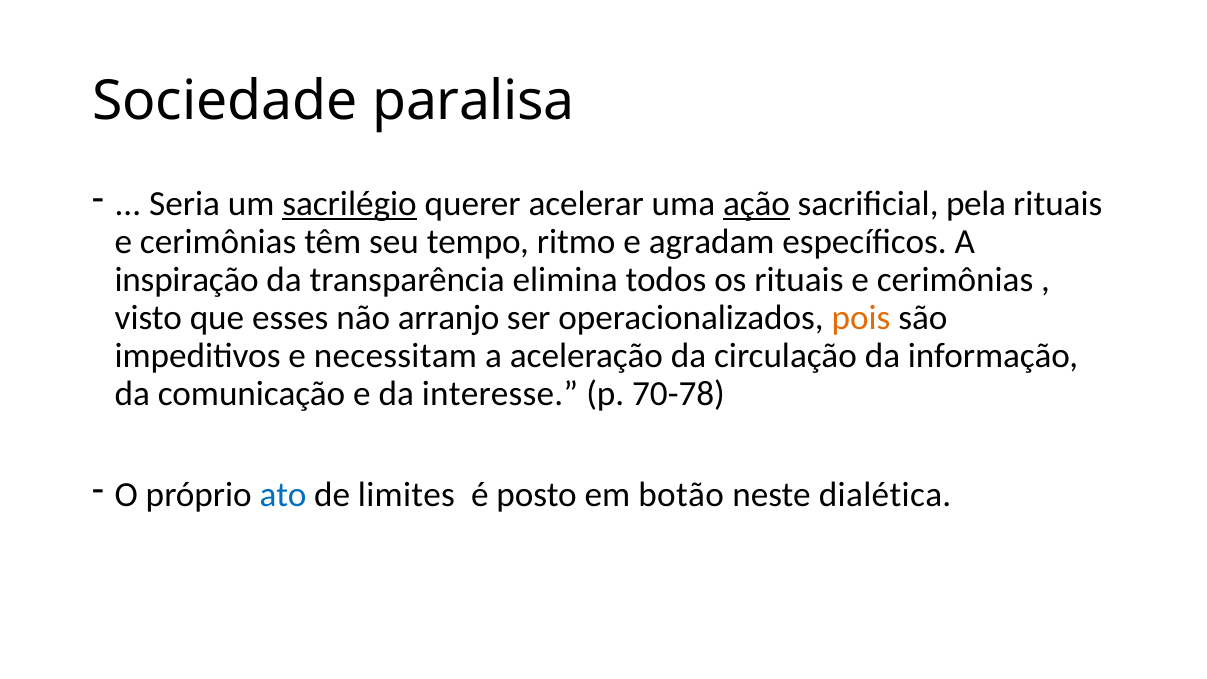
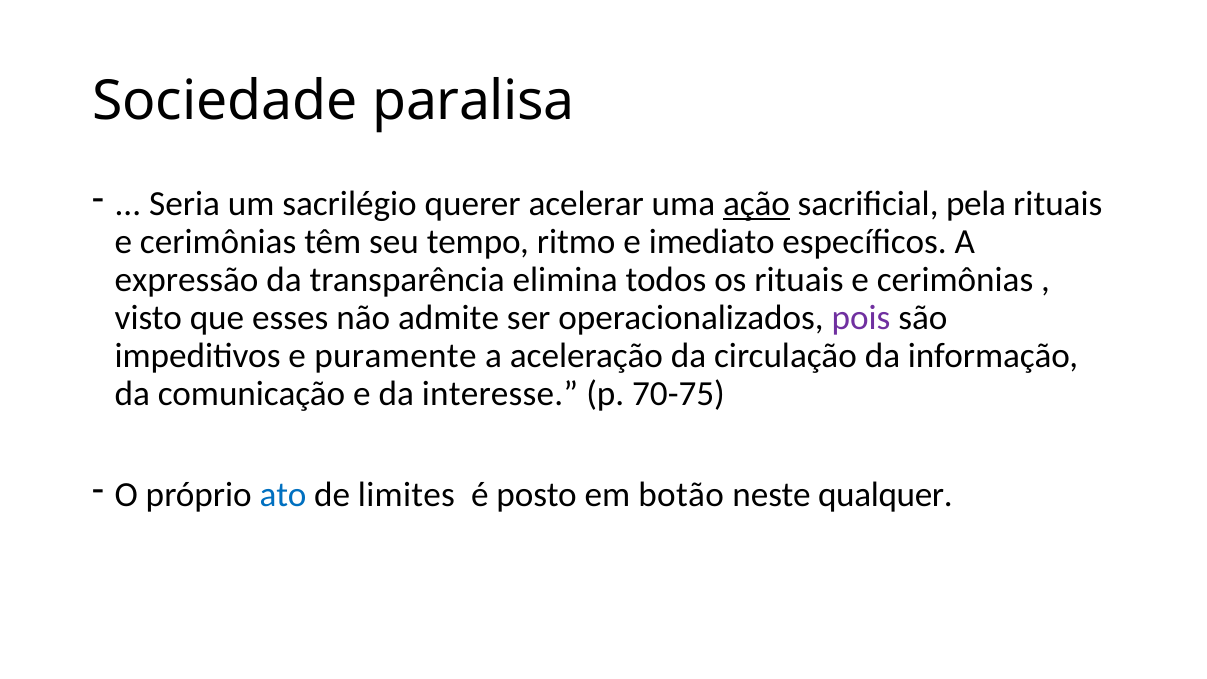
sacrilégio underline: present -> none (350, 204)
agradam: agradam -> imediato (712, 242)
inspiração: inspiração -> expressão (187, 280)
arranjo: arranjo -> admite (449, 318)
pois colour: orange -> purple (861, 318)
necessitam: necessitam -> puramente (395, 356)
70-78: 70-78 -> 70-75 (678, 394)
dialética: dialética -> qualquer (885, 495)
